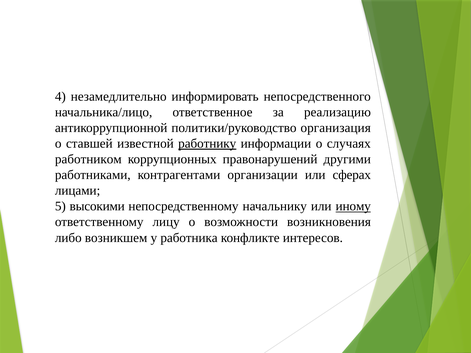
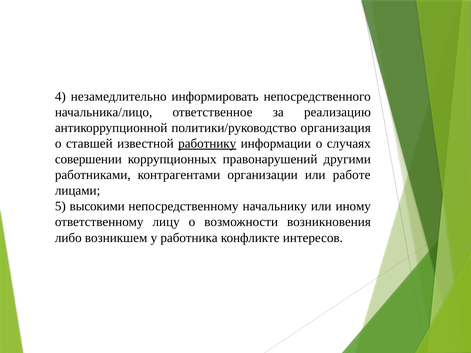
работником: работником -> совершении (88, 159)
сферах: сферах -> работе (352, 175)
иному underline: present -> none (353, 206)
